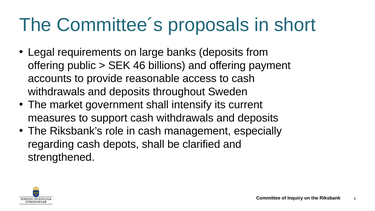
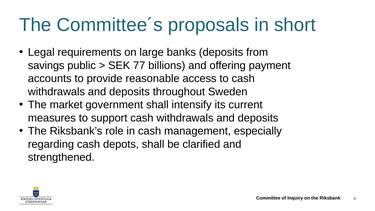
offering: offering -> savings (46, 65)
46: 46 -> 77 (139, 65)
